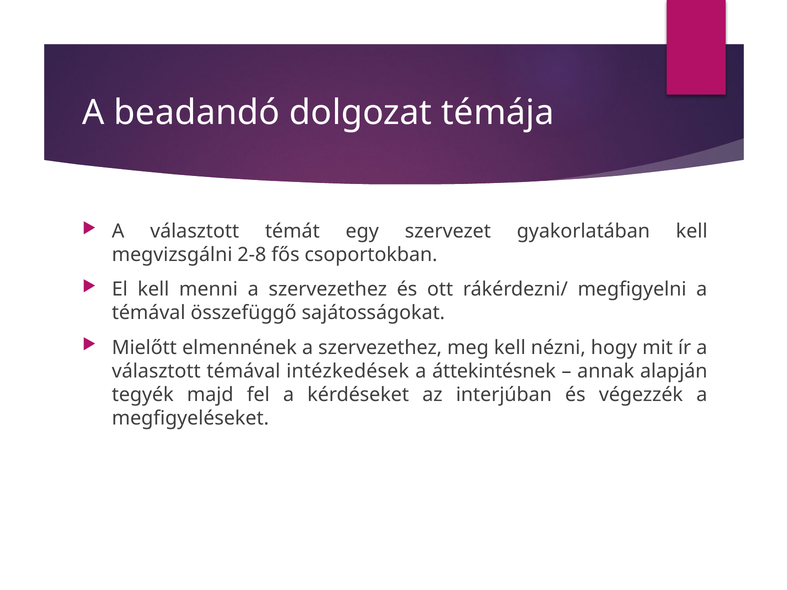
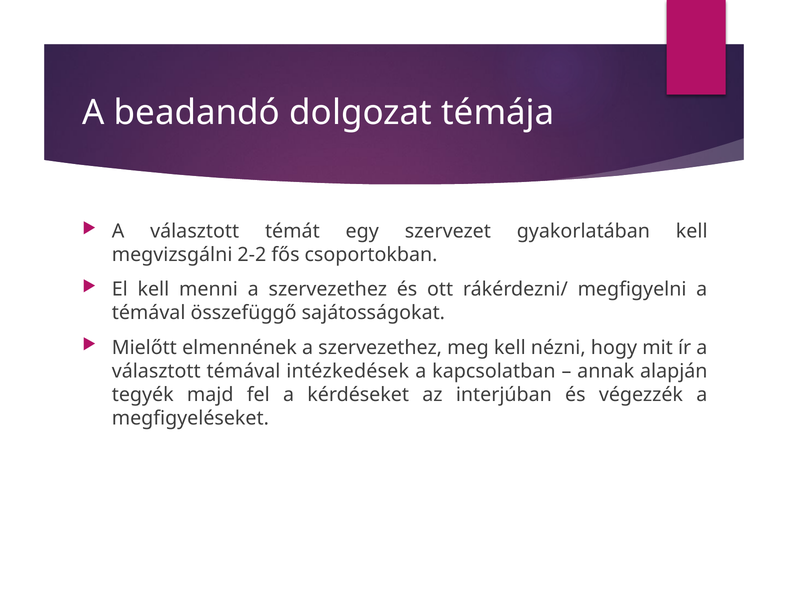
2-8: 2-8 -> 2-2 (252, 255)
áttekintésnek: áttekintésnek -> kapcsolatban (494, 371)
